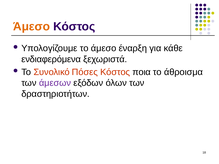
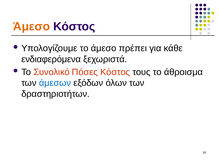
έναρξη: έναρξη -> πρέπει (133, 48)
ποια: ποια -> τους (142, 72)
άμεσων colour: purple -> blue (55, 83)
